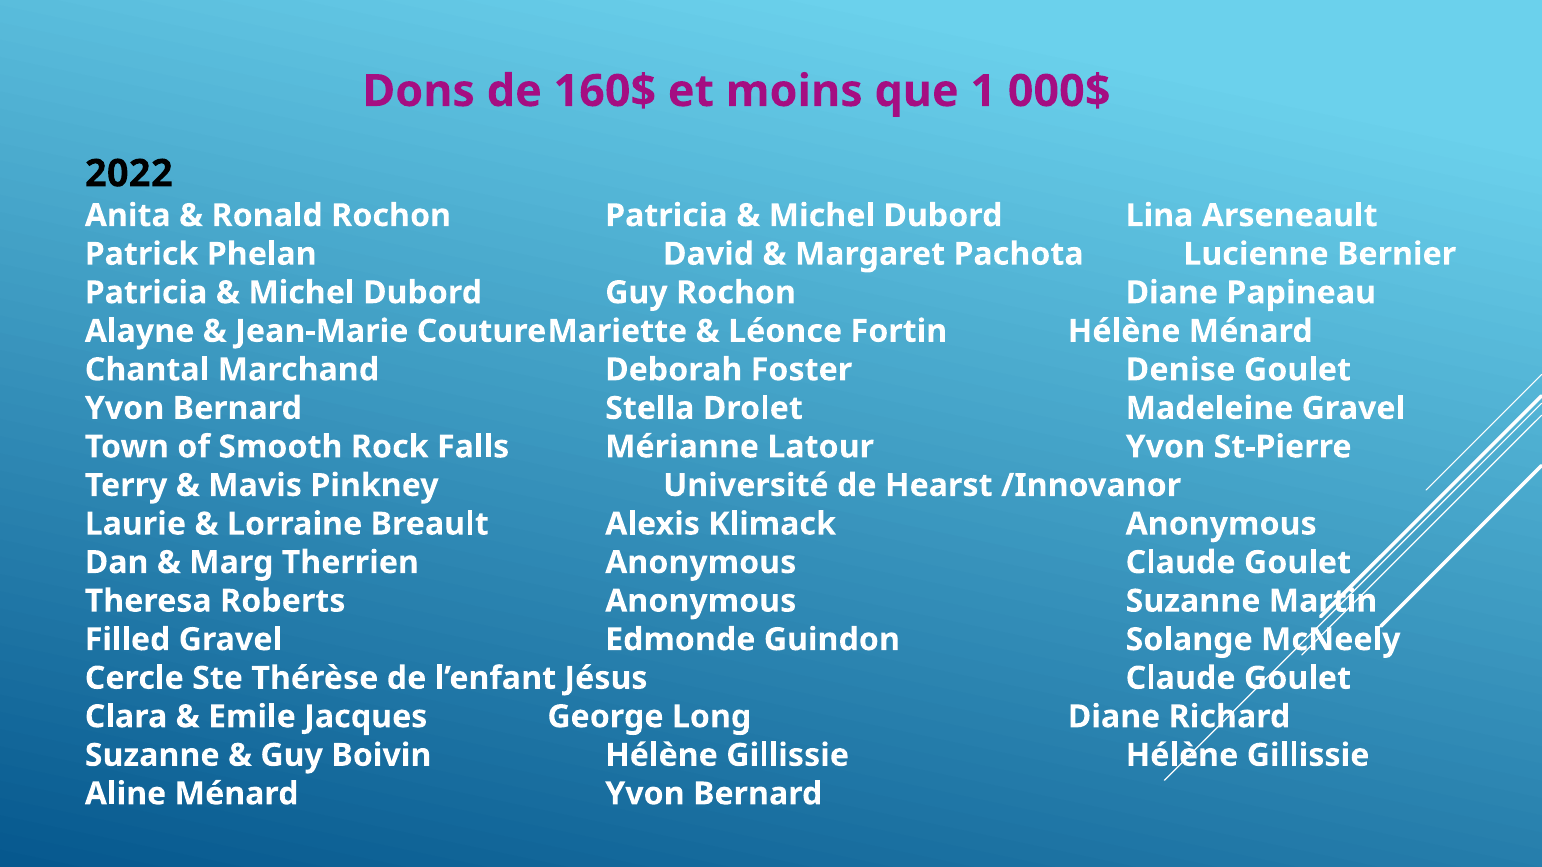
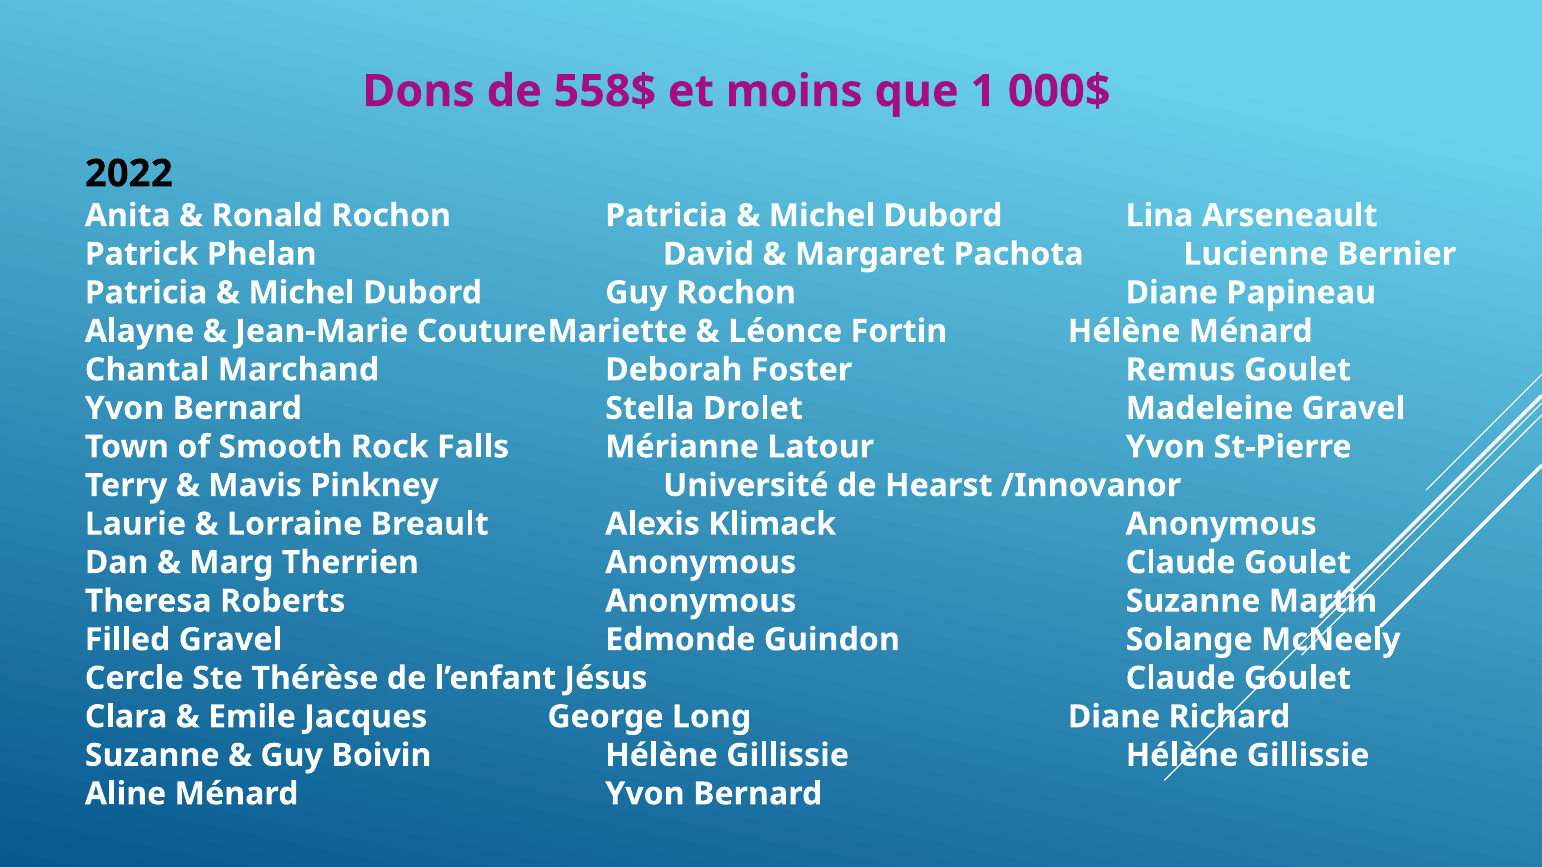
160$: 160$ -> 558$ (605, 91)
Denise: Denise -> Remus (1180, 370)
